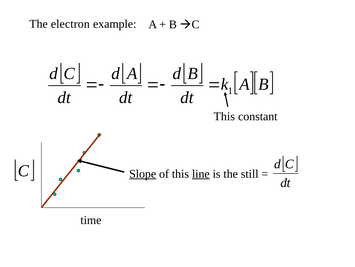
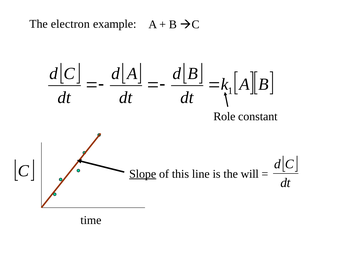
This: This -> Role (224, 116)
line underline: present -> none (201, 173)
still: still -> will (250, 173)
